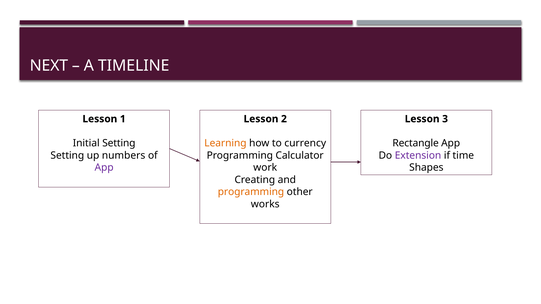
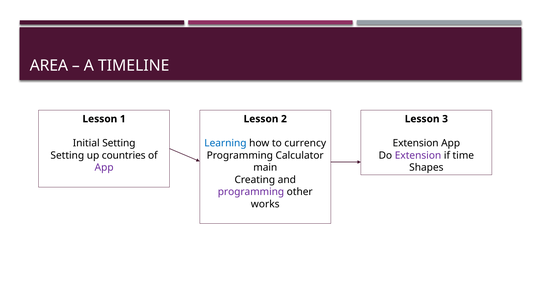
NEXT: NEXT -> AREA (49, 66)
Learning colour: orange -> blue (225, 143)
Rectangle: Rectangle -> Extension (416, 143)
numbers: numbers -> countries (124, 156)
work: work -> main (265, 168)
programming colour: orange -> purple (251, 192)
